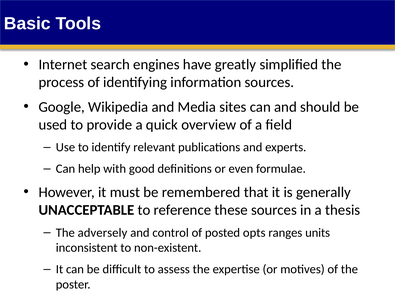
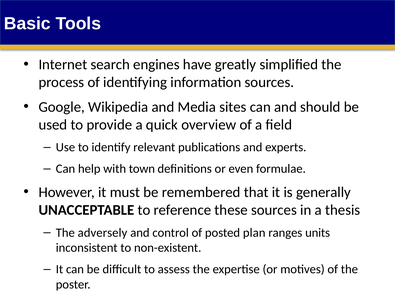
good: good -> town (142, 169)
opts: opts -> plan (254, 233)
